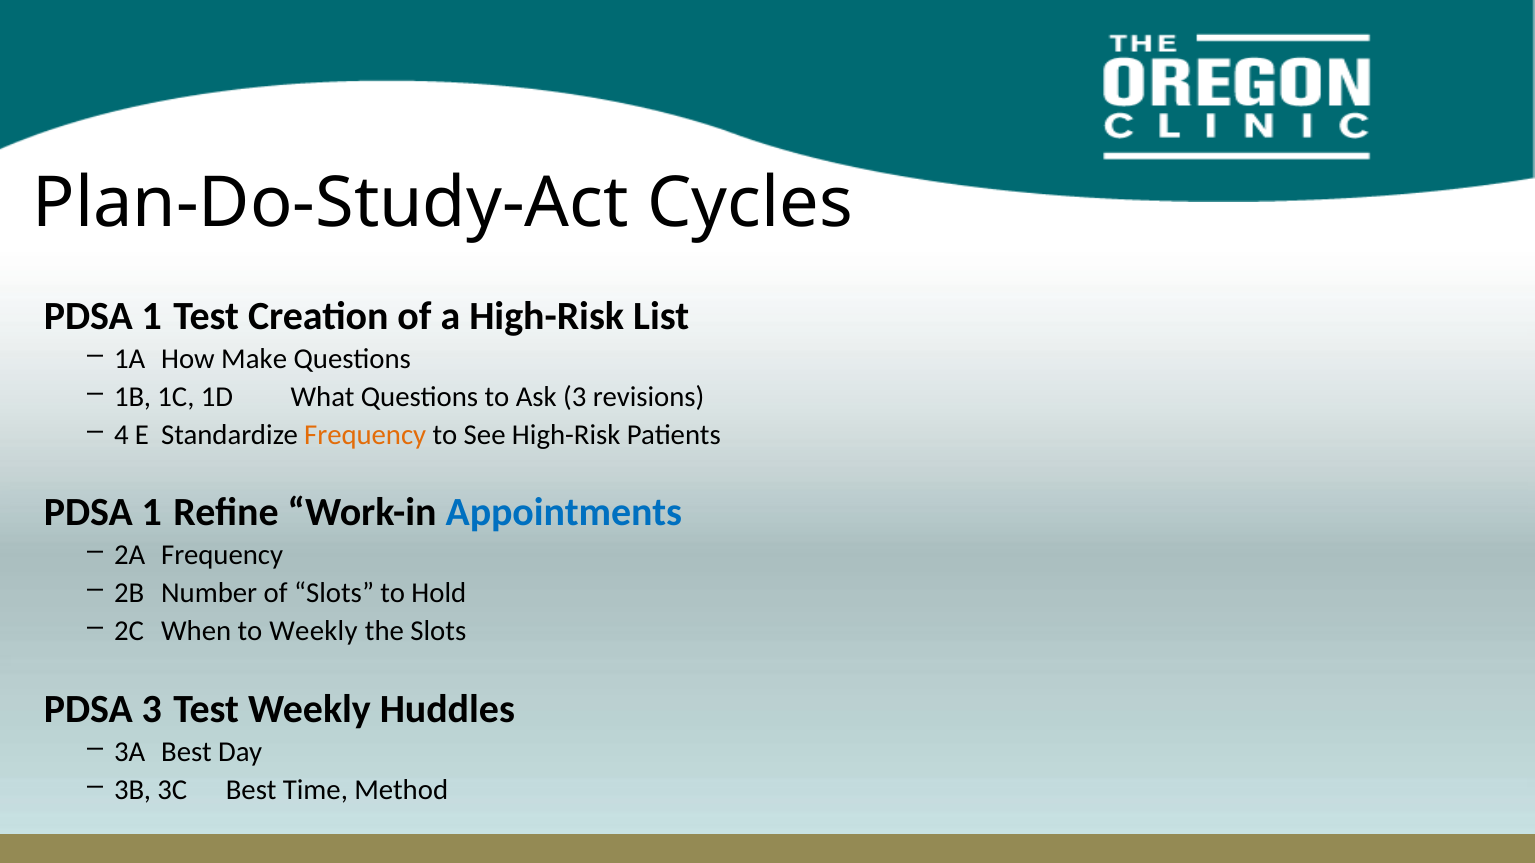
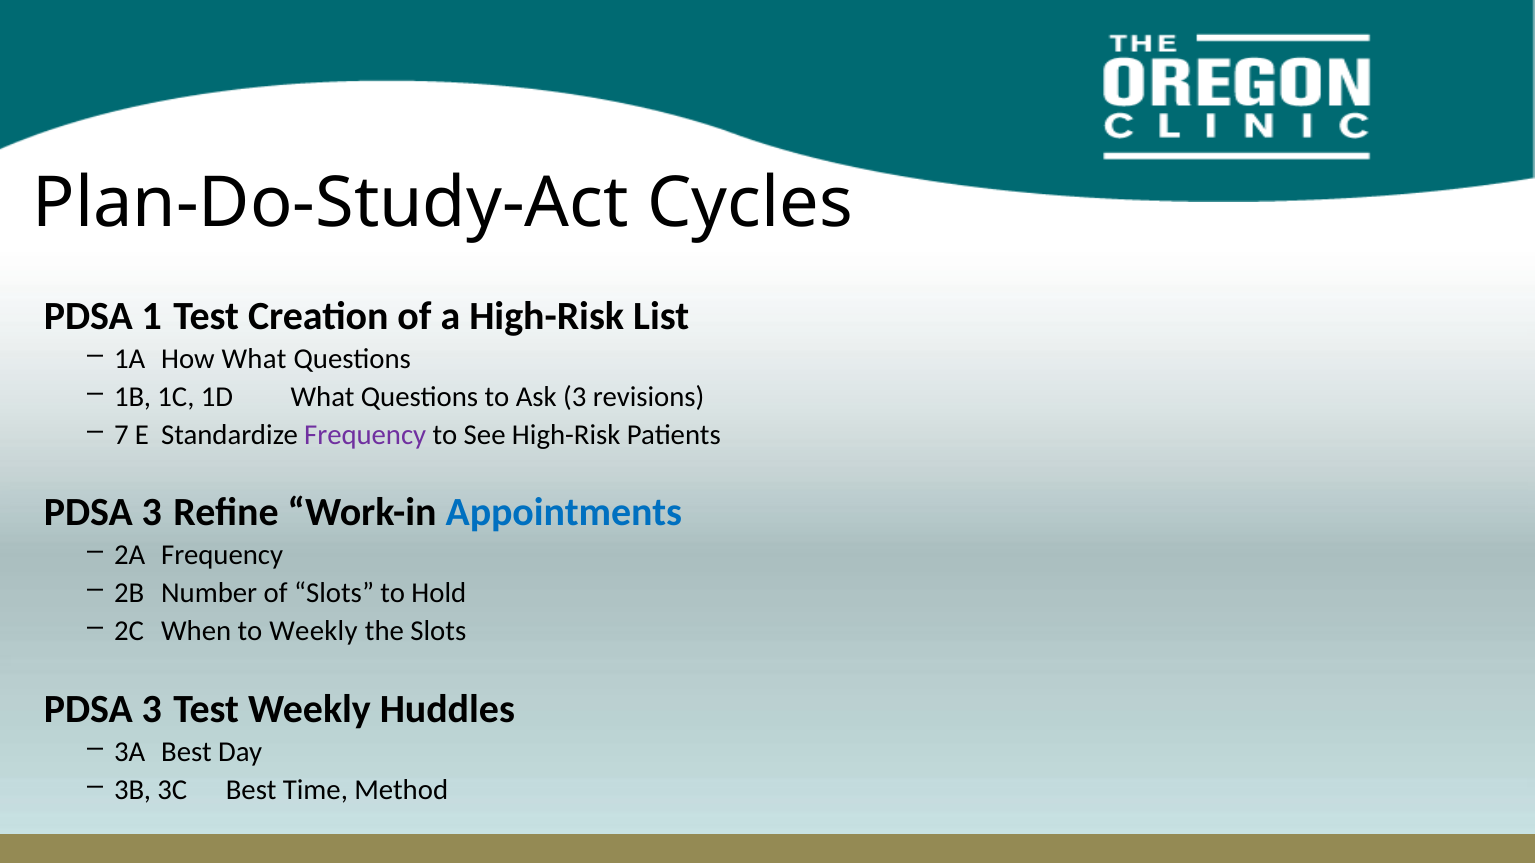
How Make: Make -> What (254, 359)
4: 4 -> 7 (121, 435)
Frequency colour: orange -> purple (365, 435)
1: 1 -> 3 (152, 513)
